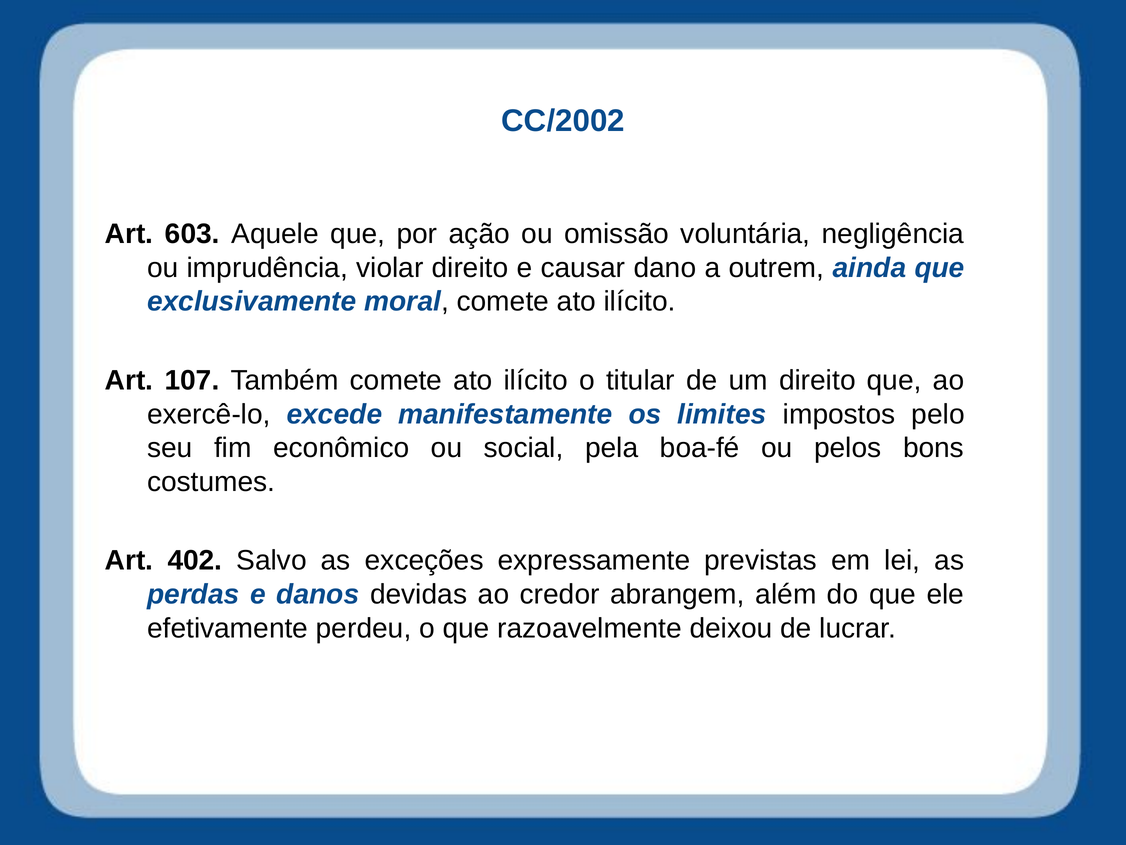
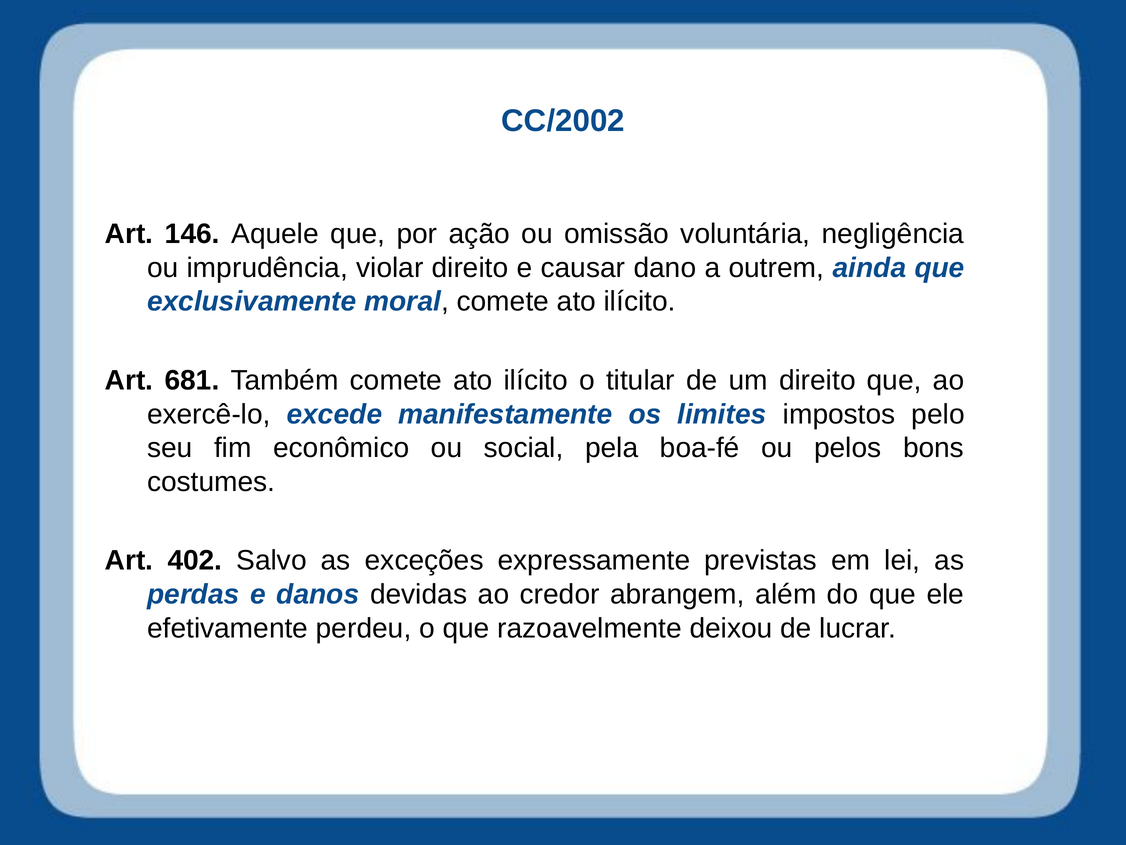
603: 603 -> 146 (192, 234)
107: 107 -> 681 (192, 380)
